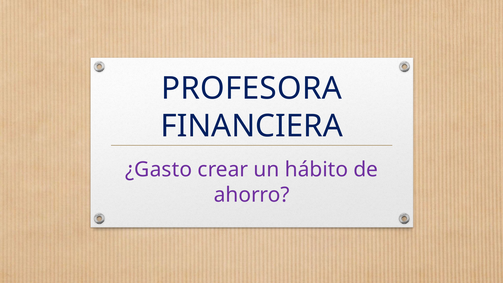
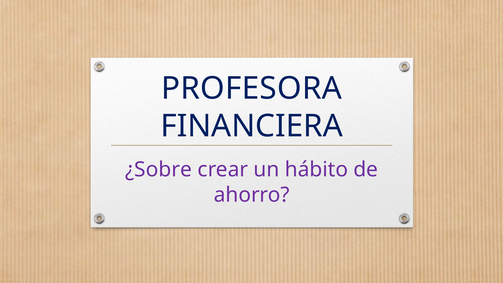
¿Gasto: ¿Gasto -> ¿Sobre (159, 170)
